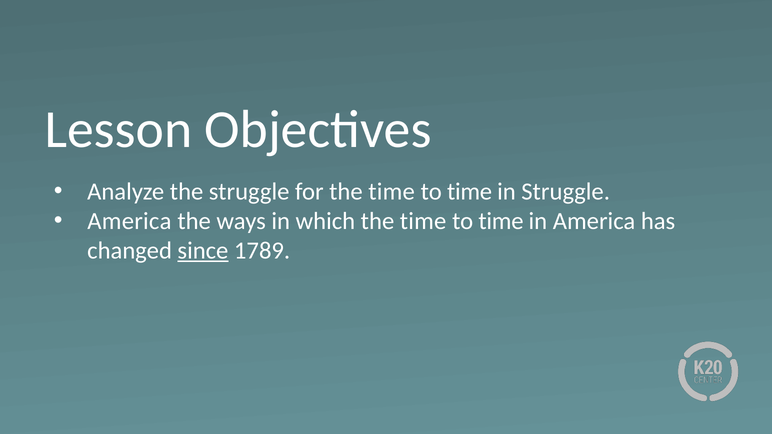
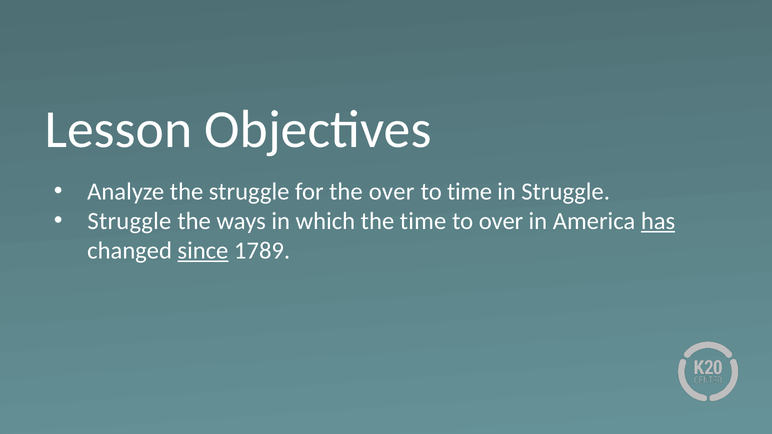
for the time: time -> over (392, 192)
America: America -> Struggle (129, 221)
time: time -> over (501, 221)
has underline: none -> present (658, 221)
